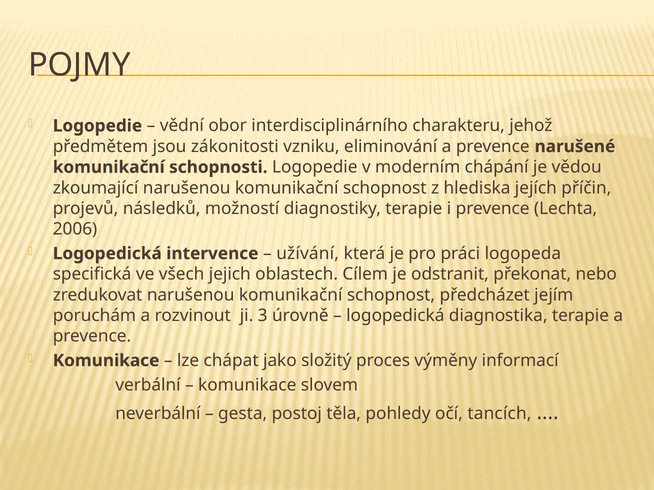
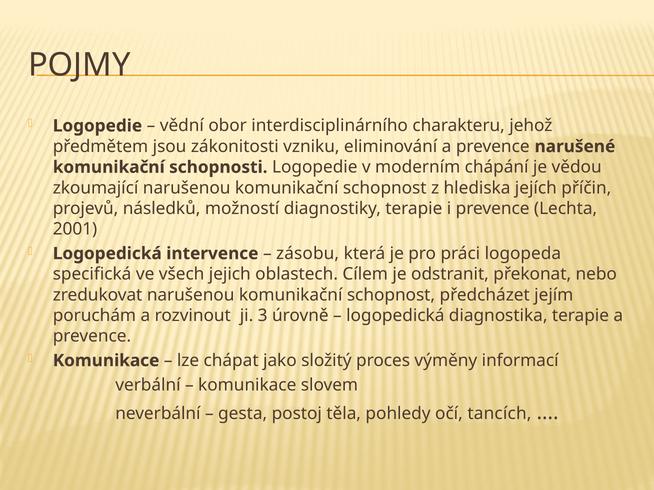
2006: 2006 -> 2001 (75, 229)
užívání: užívání -> zásobu (308, 254)
